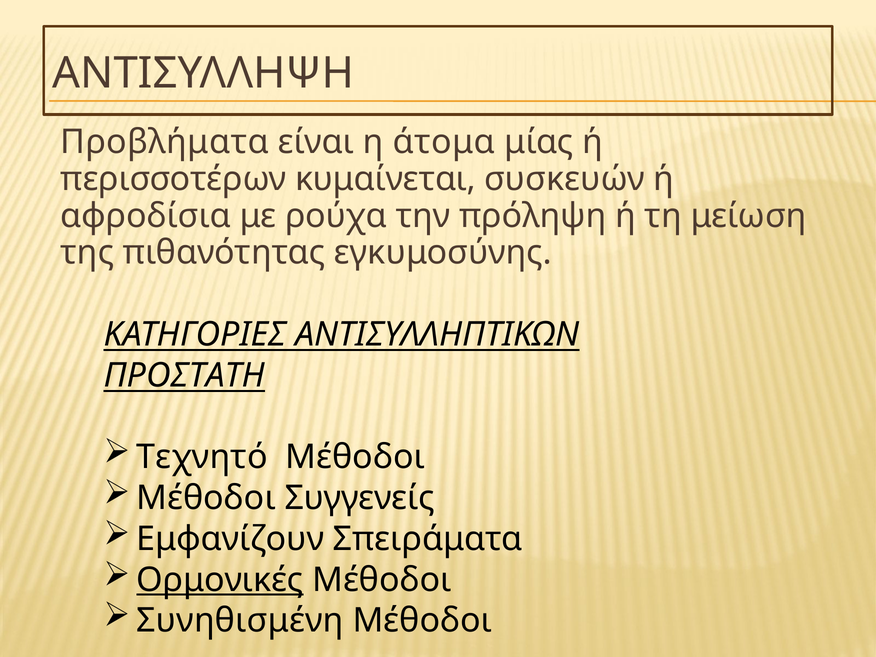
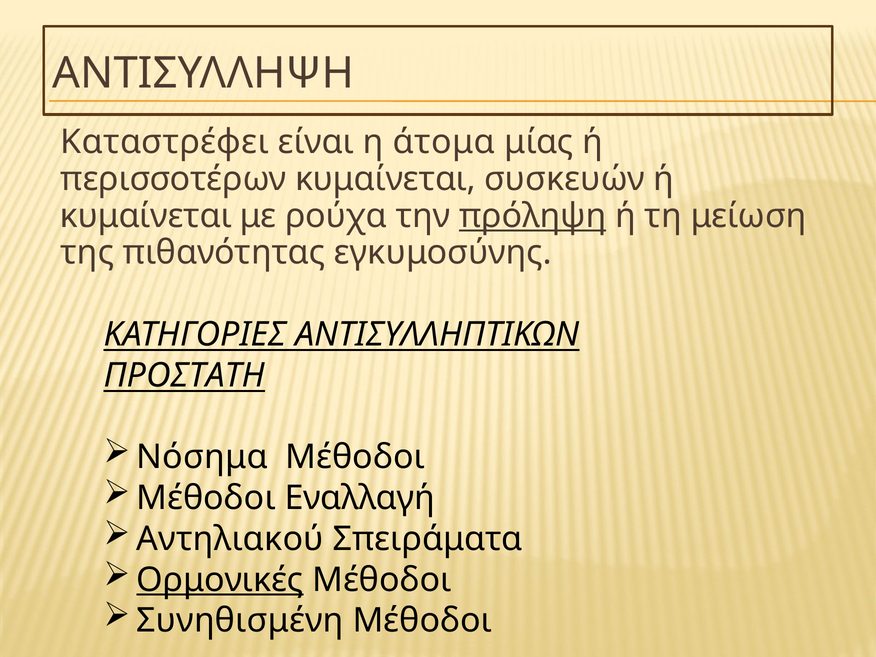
Προβλήματα: Προβλήματα -> Καταστρέφει (165, 142)
αφροδίσια: αφροδίσια -> κυμαίνεται (146, 216)
πρόληψη underline: none -> present (533, 216)
Τεχνητό: Τεχνητό -> Νόσημα (202, 457)
Συγγενείς: Συγγενείς -> Εναλλαγή (360, 498)
Εμφανίζουν: Εμφανίζουν -> Αντηλιακού (230, 539)
